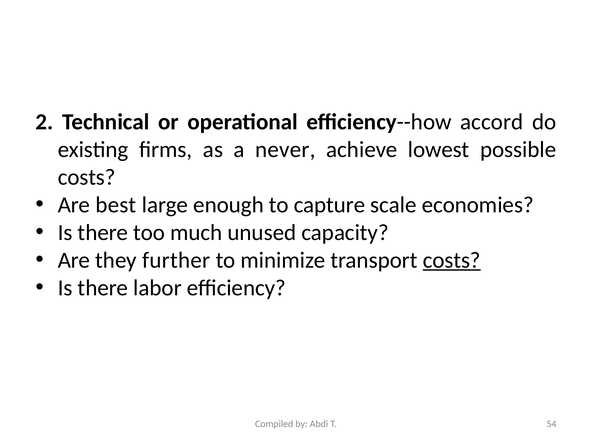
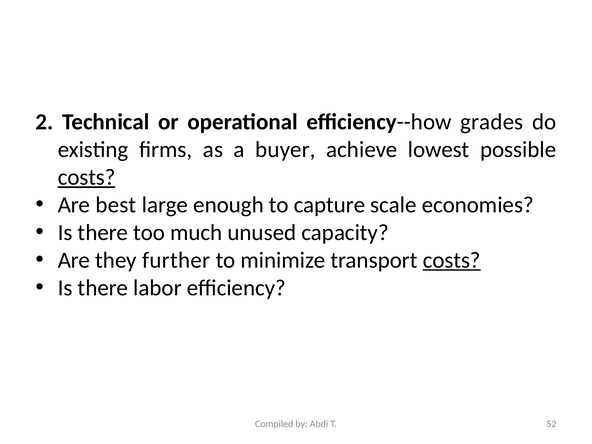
accord: accord -> grades (492, 122)
never: never -> buyer (285, 150)
costs underline: none -> present (87, 177)
54: 54 -> 52 (551, 424)
